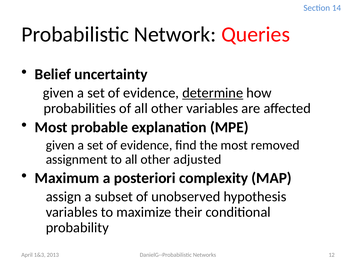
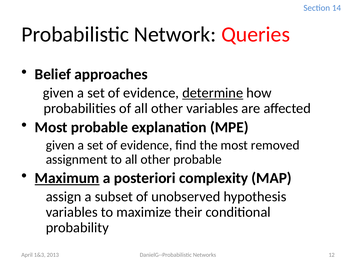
uncertainty: uncertainty -> approaches (111, 74)
other adjusted: adjusted -> probable (198, 160)
Maximum underline: none -> present (67, 178)
